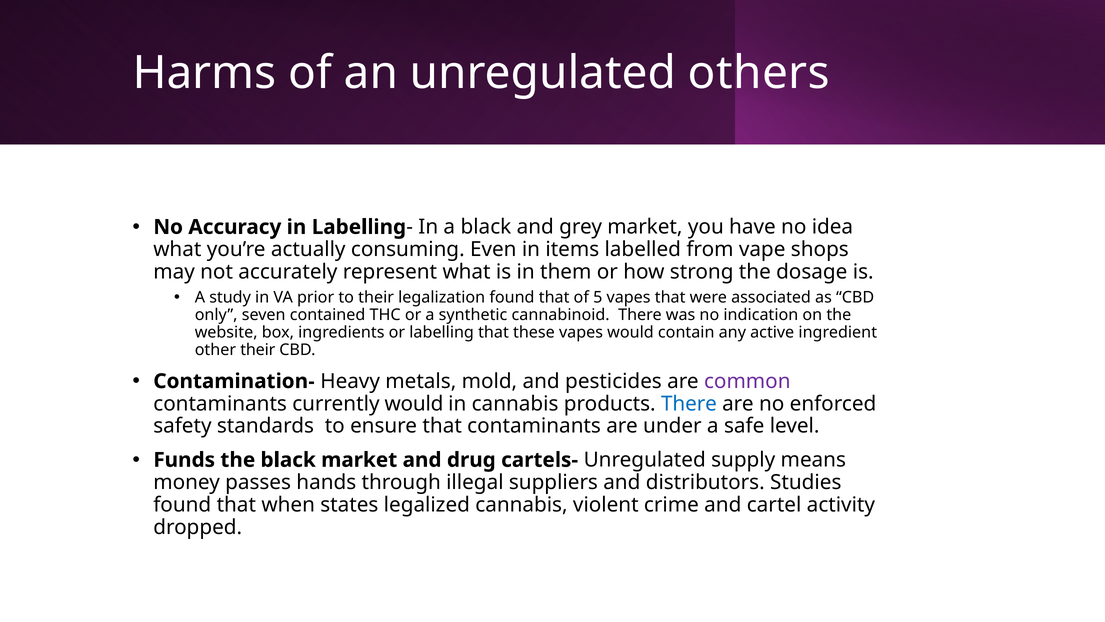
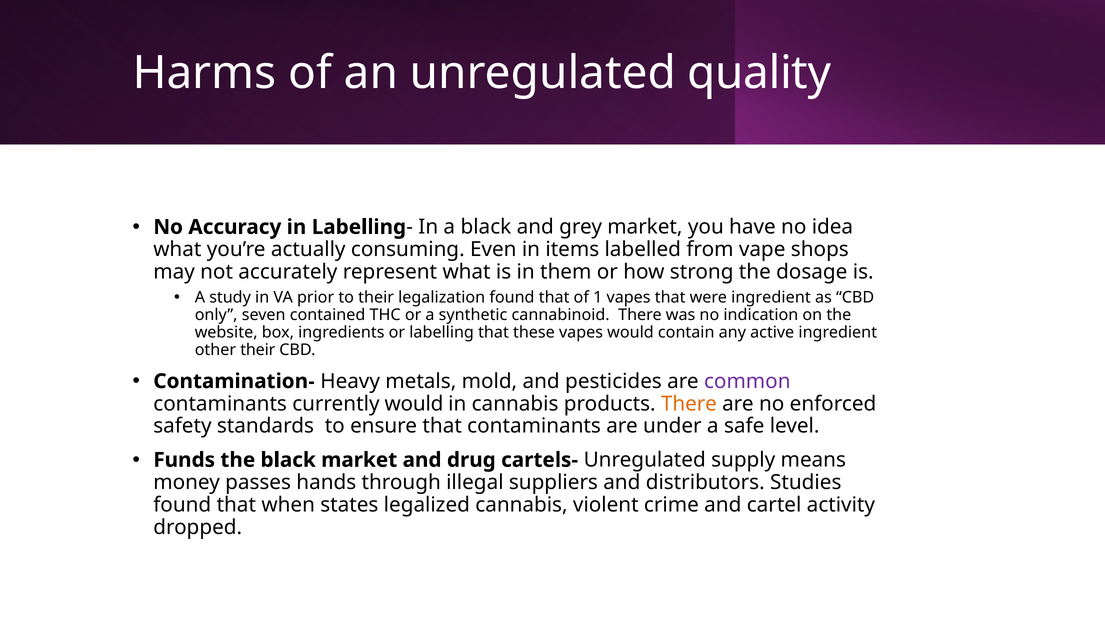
others: others -> quality (759, 73)
5: 5 -> 1 (598, 297)
were associated: associated -> ingredient (771, 297)
There colour: blue -> orange (689, 403)
